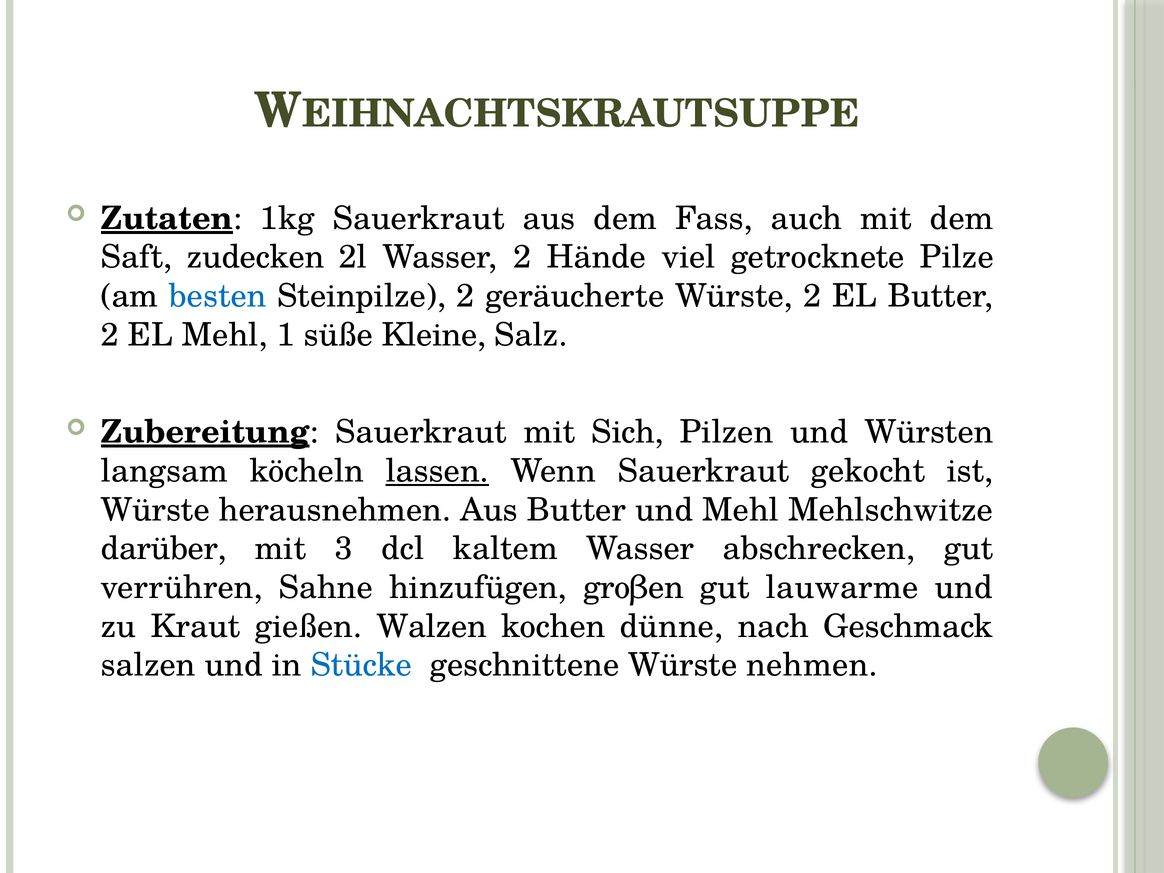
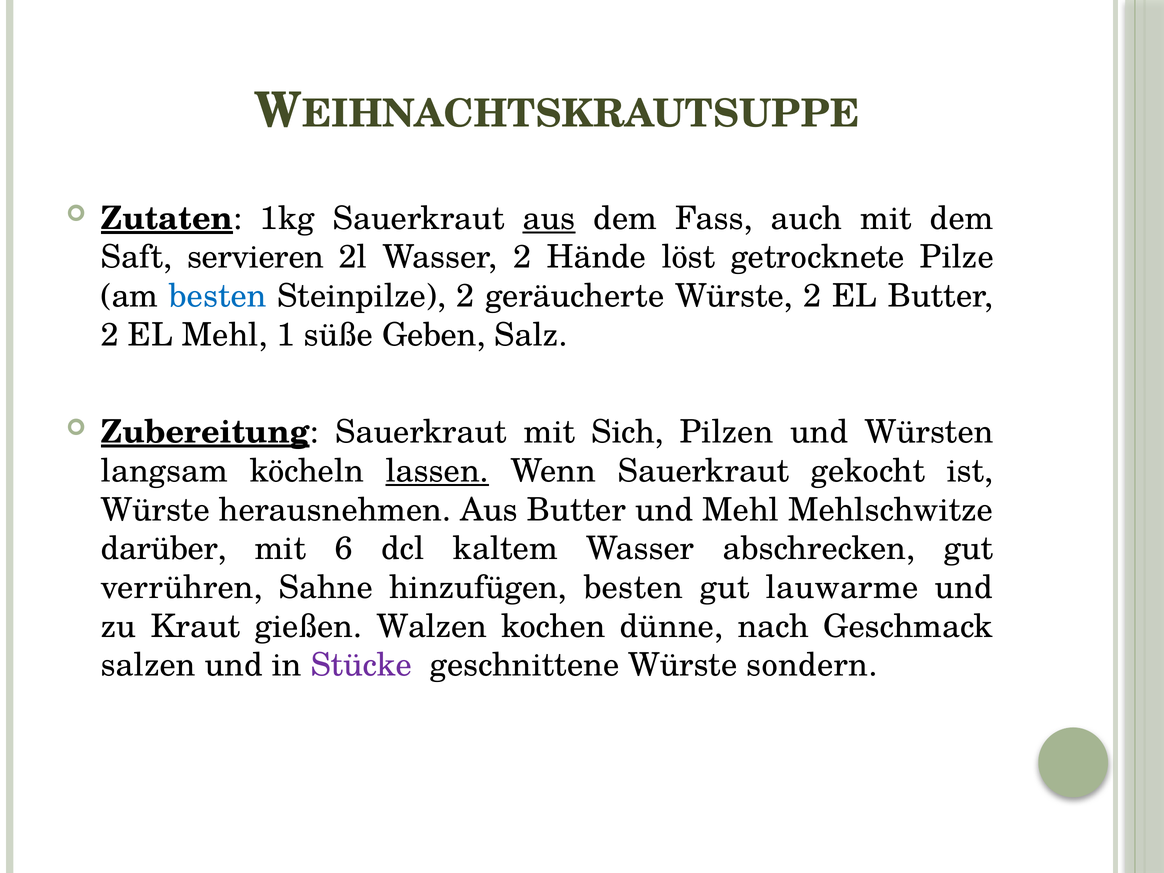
aus underline: none -> present (549, 218)
zudecken: zudecken -> servieren (256, 257)
viel: viel -> löst (689, 257)
Kleine: Kleine -> Geben (434, 335)
3: 3 -> 6 (344, 549)
hinzufügen groβen: groβen -> besten (633, 588)
Stücke colour: blue -> purple (361, 665)
nehmen: nehmen -> sondern (812, 665)
